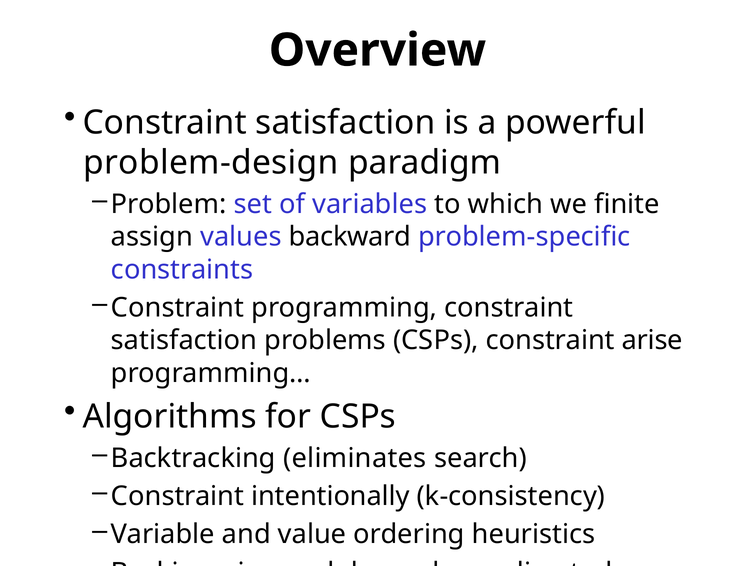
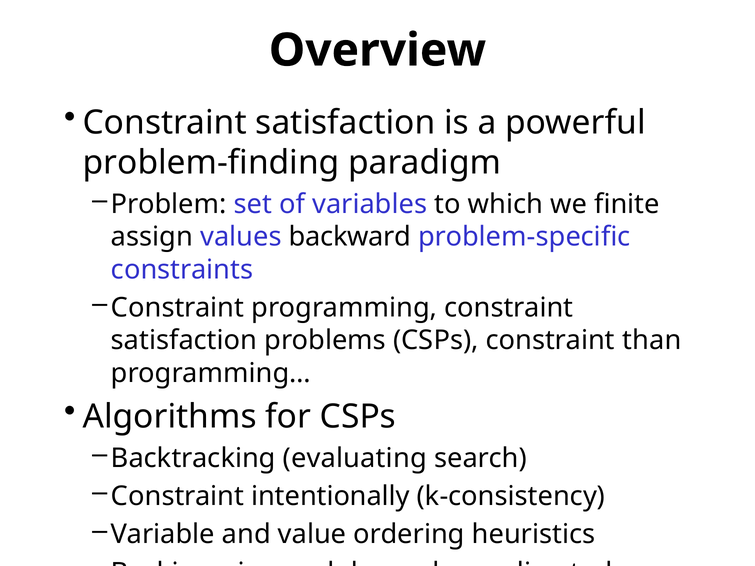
problem-design: problem-design -> problem-finding (211, 163)
arise: arise -> than (652, 341)
eliminates: eliminates -> evaluating (355, 458)
